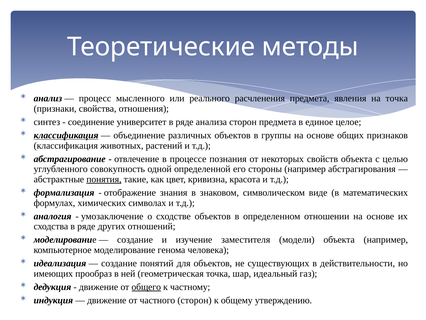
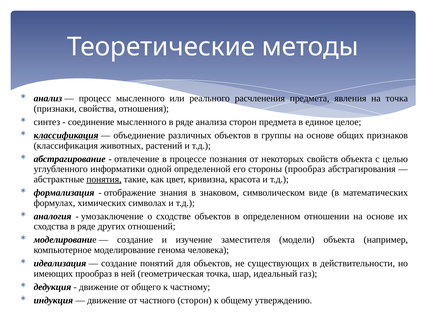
соединение университет: университет -> мысленного (142, 122)
совокупность: совокупность -> информатики (118, 169)
стороны например: например -> прообраз (305, 169)
общего underline: present -> none (146, 286)
